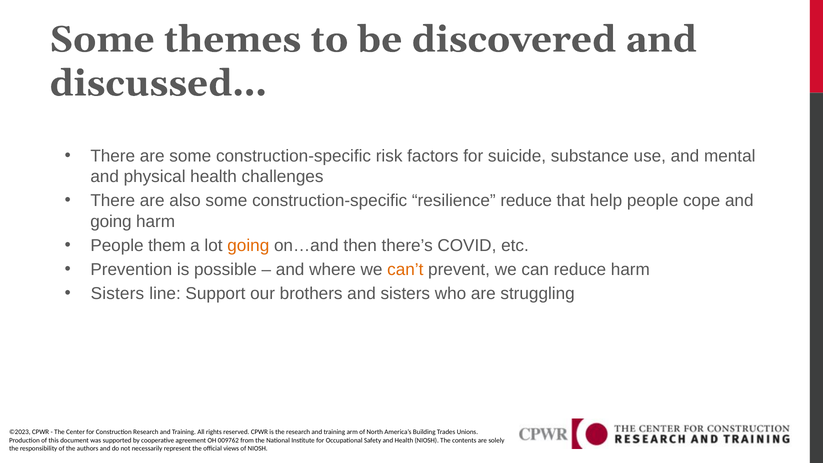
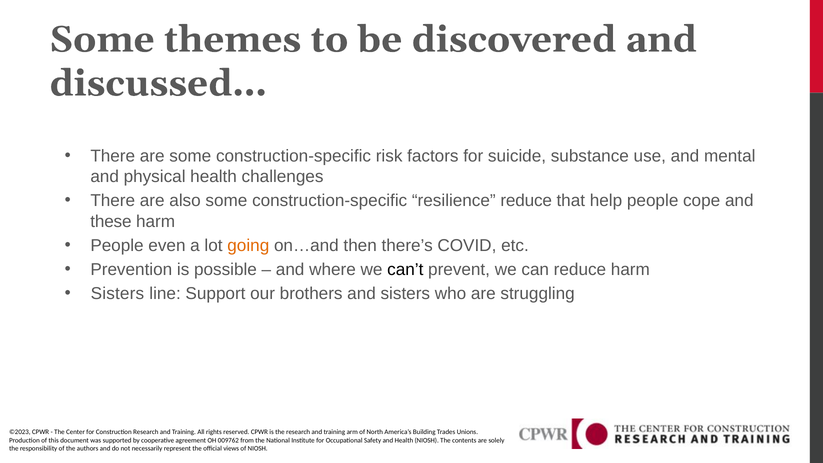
going: going -> these (111, 221)
them: them -> even (167, 245)
can’t colour: orange -> black (405, 269)
